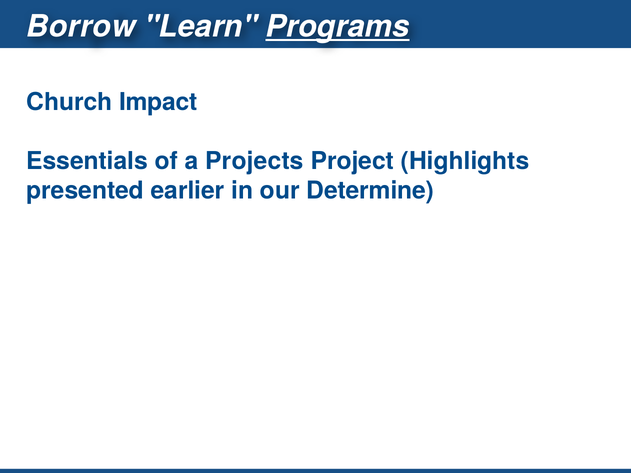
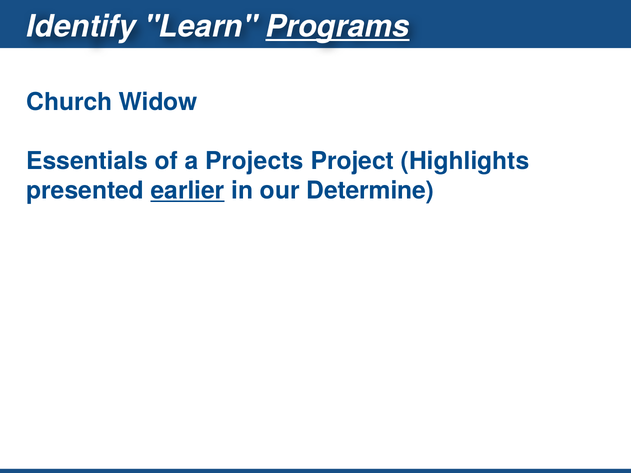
Borrow: Borrow -> Identify (81, 27)
Impact: Impact -> Widow (158, 102)
earlier underline: none -> present (188, 191)
